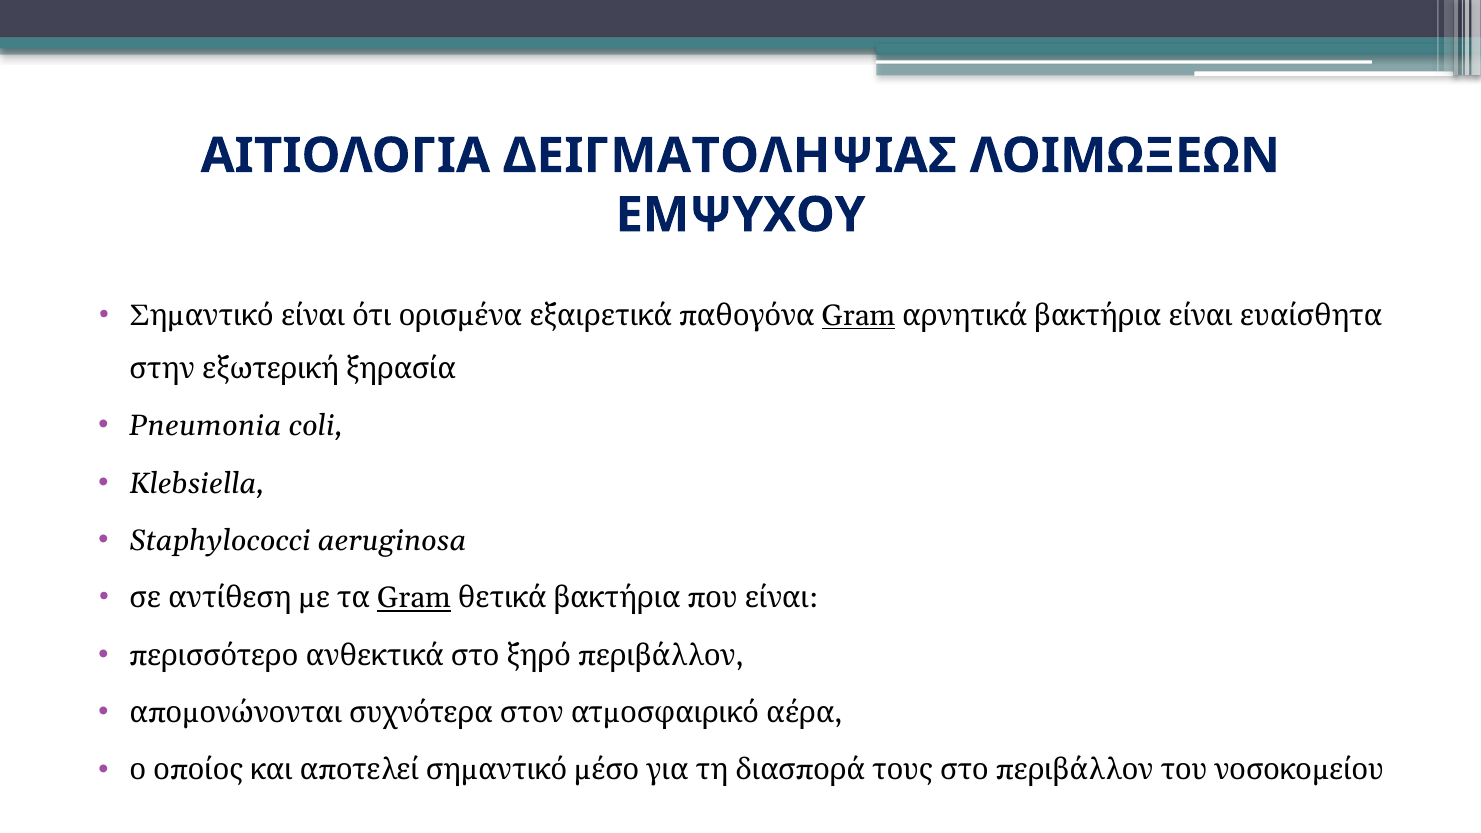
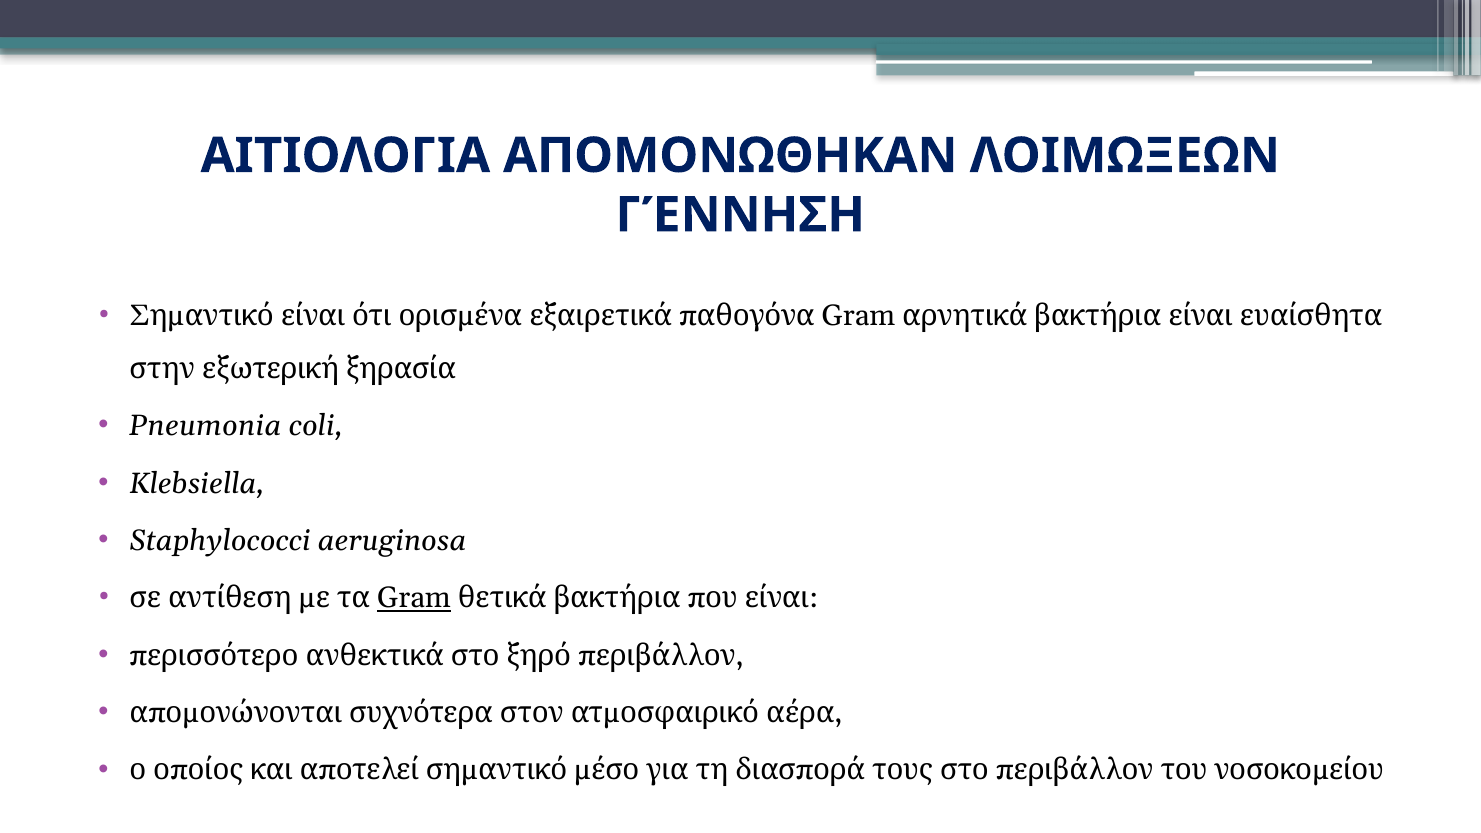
ΔΕΙΓΜΑΤΟΛΗΨΙΑΣ: ΔΕΙΓΜΑΤΟΛΗΨΙΑΣ -> ΑΠΟΜΟΝΩΘΗΚΑΝ (730, 156)
ΕΜΨΥΧΟΥ: ΕΜΨΥΧΟΥ -> ΓΈΝΝΗΣΗ (740, 215)
Gram underline: present -> none (858, 316)
